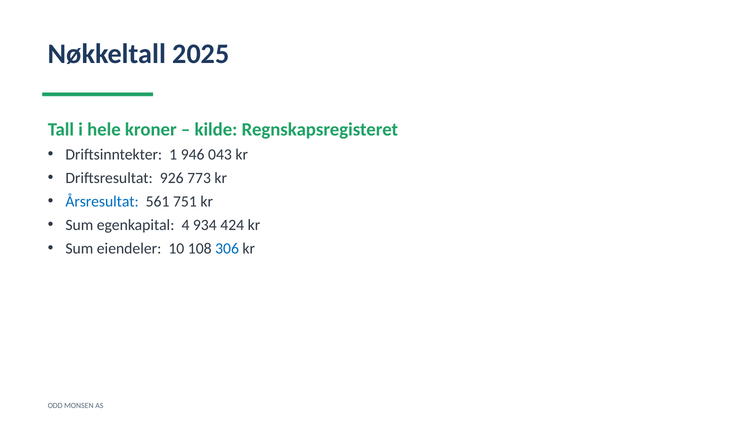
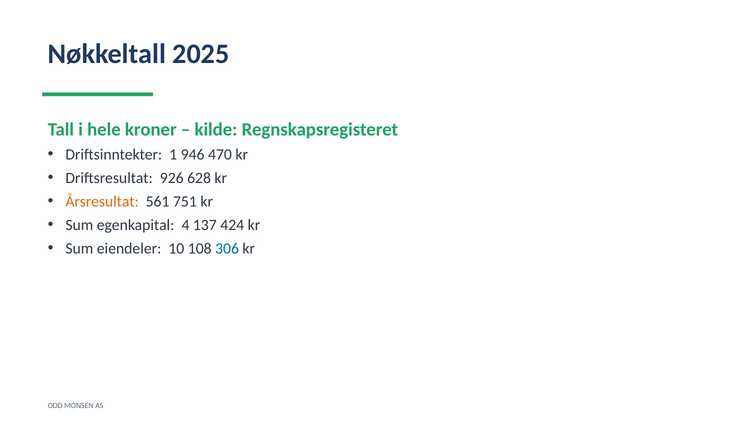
043: 043 -> 470 (220, 154)
773: 773 -> 628 (199, 178)
Årsresultat colour: blue -> orange (102, 201)
934: 934 -> 137 (205, 225)
